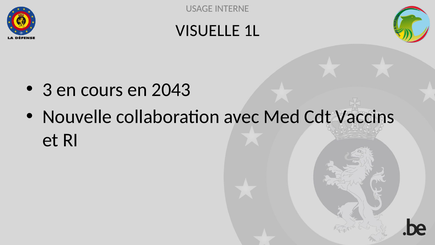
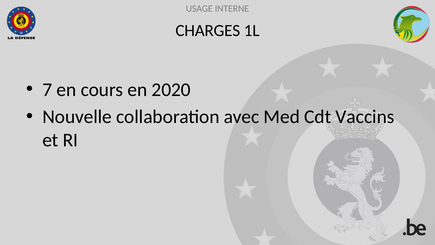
VISUELLE: VISUELLE -> CHARGES (208, 31)
3: 3 -> 7 (47, 90)
2043: 2043 -> 2020 (171, 90)
